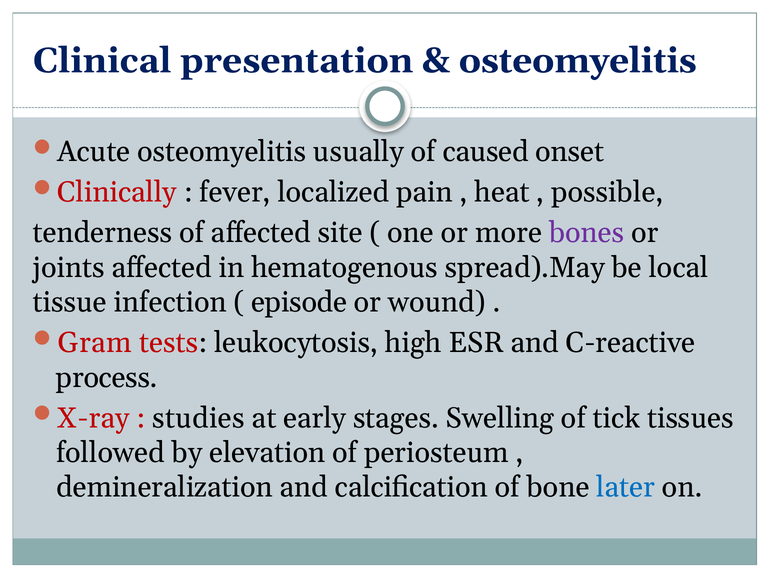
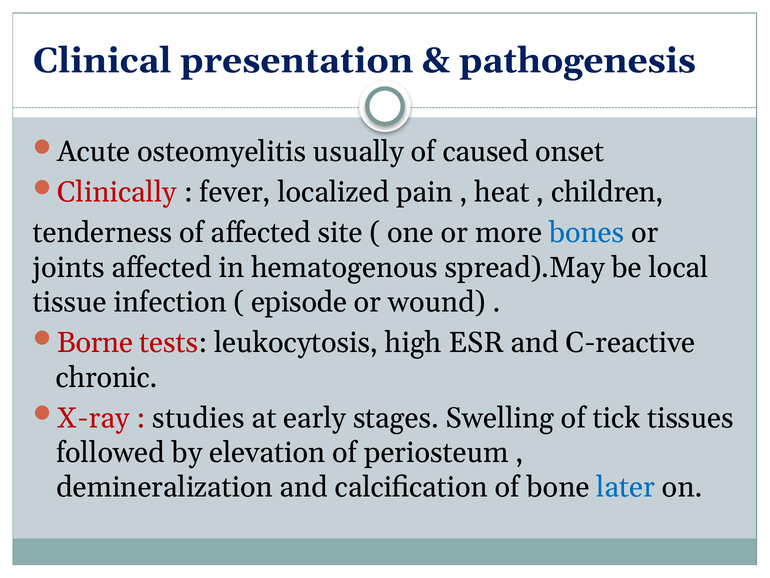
osteomyelitis: osteomyelitis -> pathogenesis (578, 61)
possible: possible -> children (607, 192)
bones colour: purple -> blue (587, 233)
Gram: Gram -> Borne (95, 343)
process: process -> chronic (107, 377)
